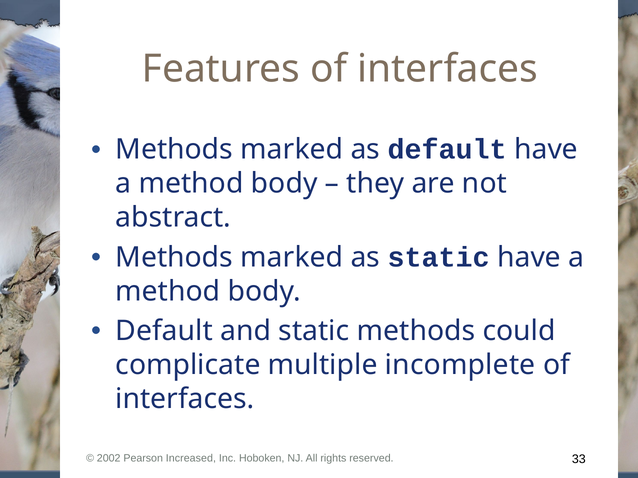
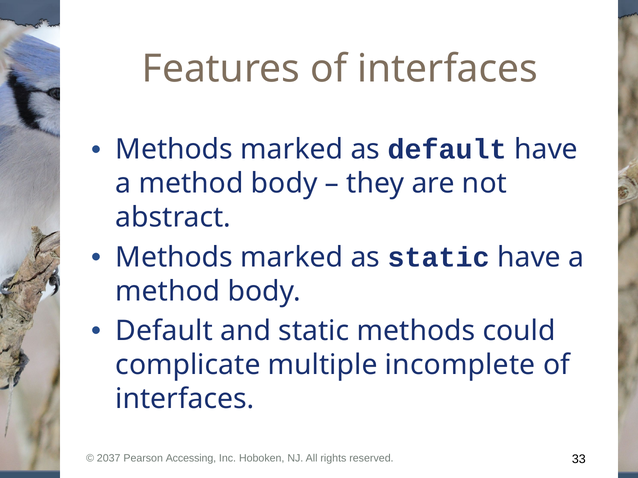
2002: 2002 -> 2037 (109, 459)
Increased: Increased -> Accessing (191, 459)
